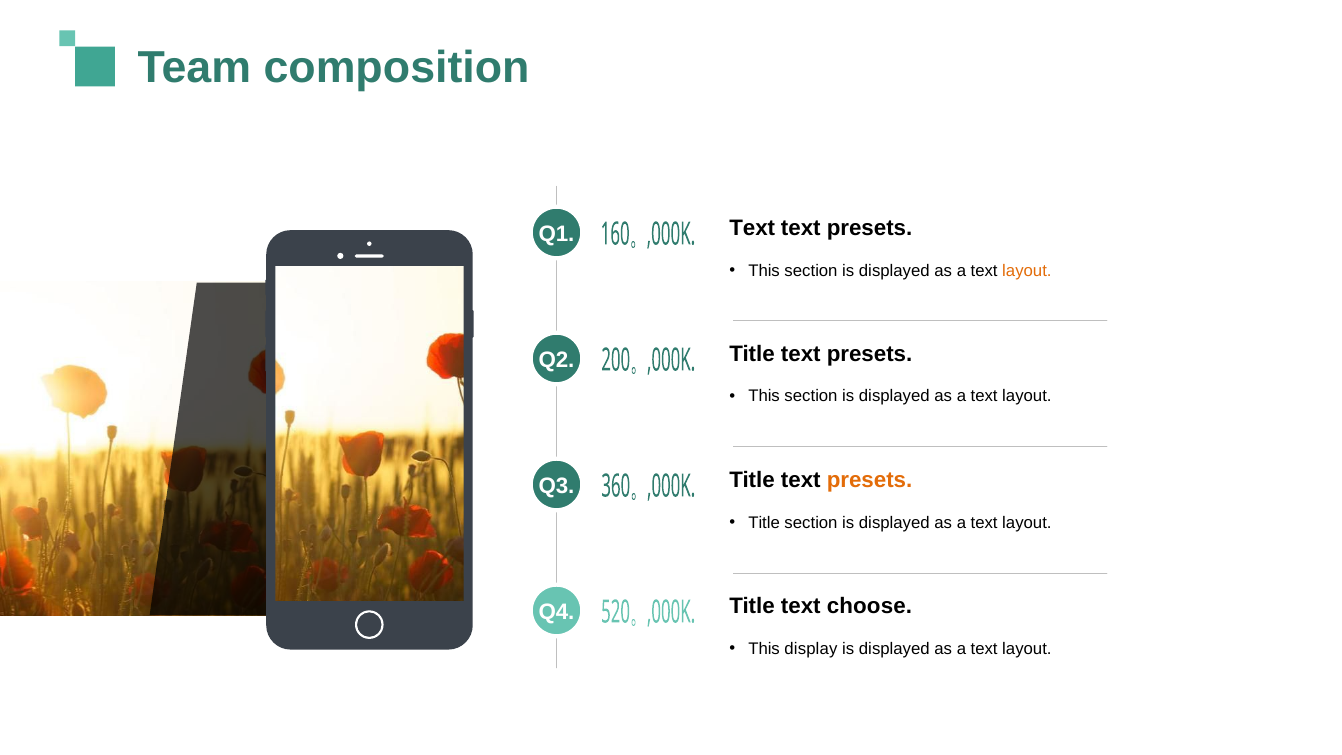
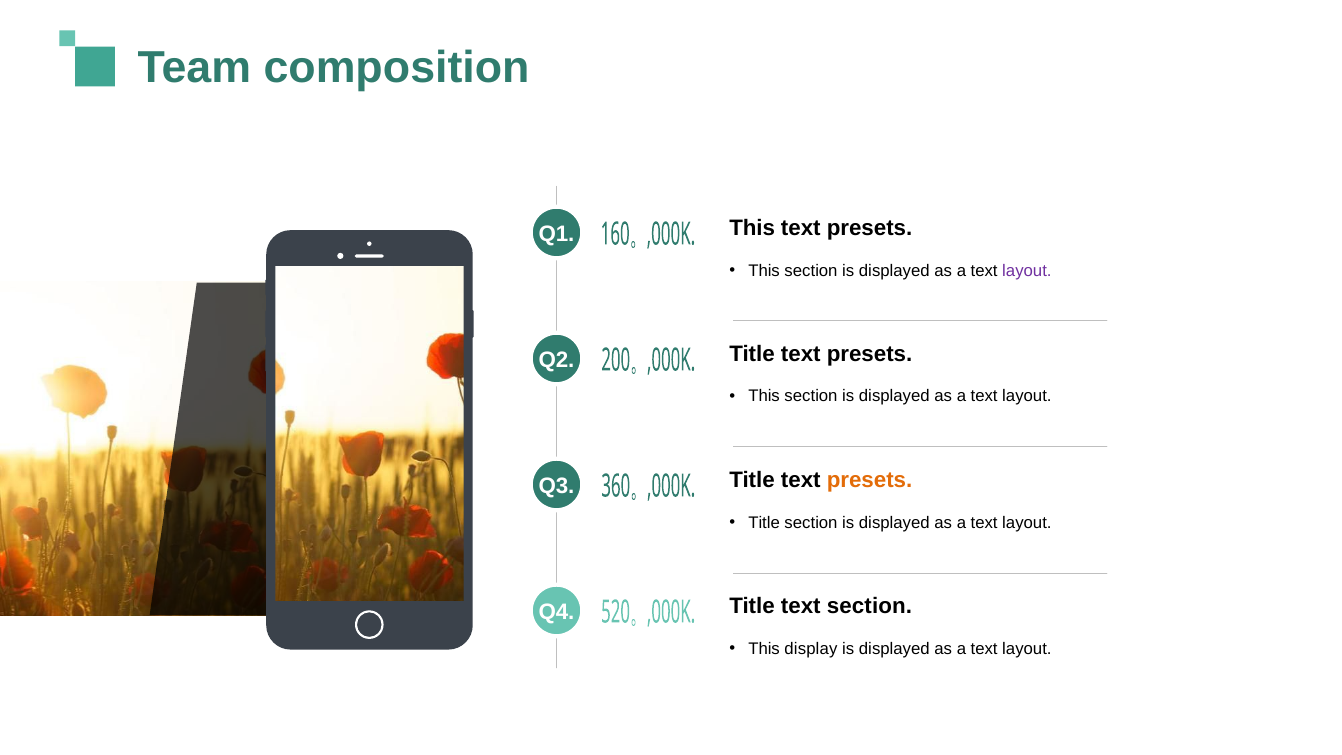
Text: Text -> This (752, 228)
layout colour: orange -> purple (1027, 270)
text choose: choose -> section (869, 606)
